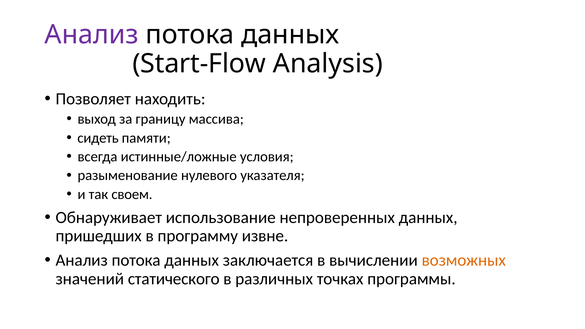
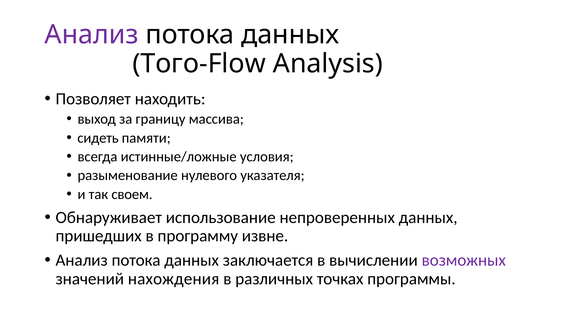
Start-Flow: Start-Flow -> Того-Flow (199, 64)
возможных colour: orange -> purple (464, 260)
статического: статического -> нахождения (174, 279)
